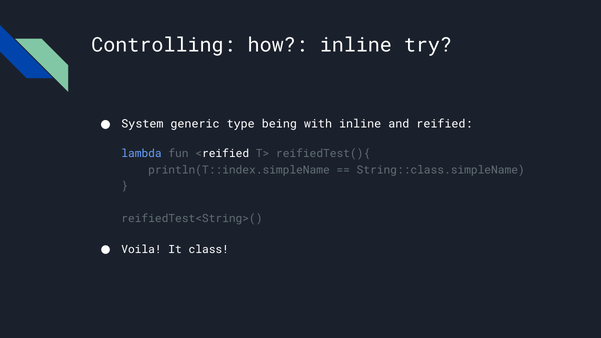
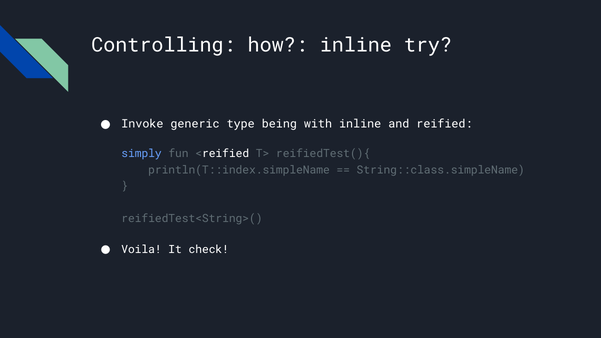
System: System -> Invoke (142, 124)
lambda: lambda -> simply (142, 154)
class: class -> check (209, 250)
